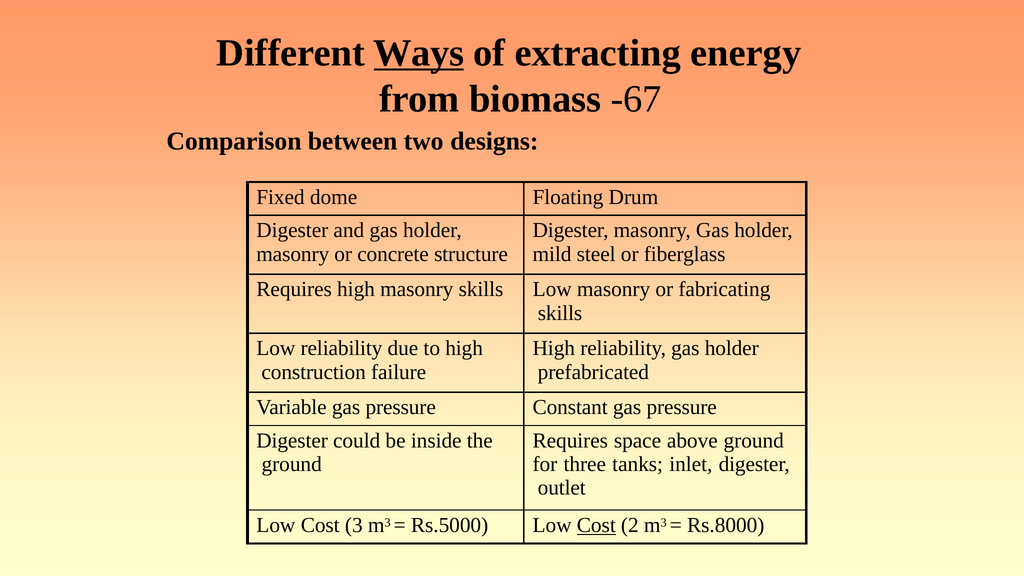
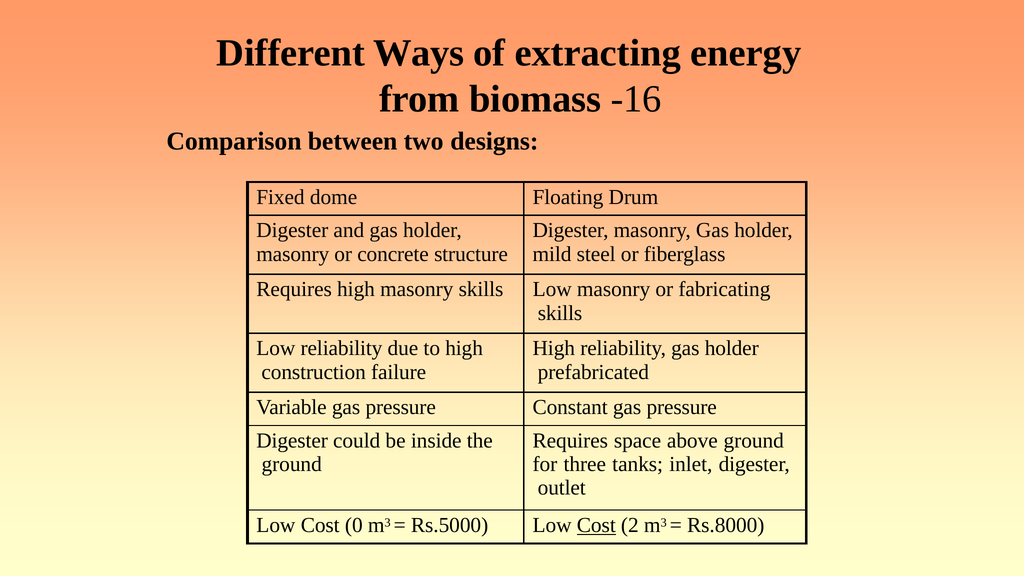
Ways underline: present -> none (419, 53)
-67: -67 -> -16 (636, 99)
3: 3 -> 0 (354, 525)
